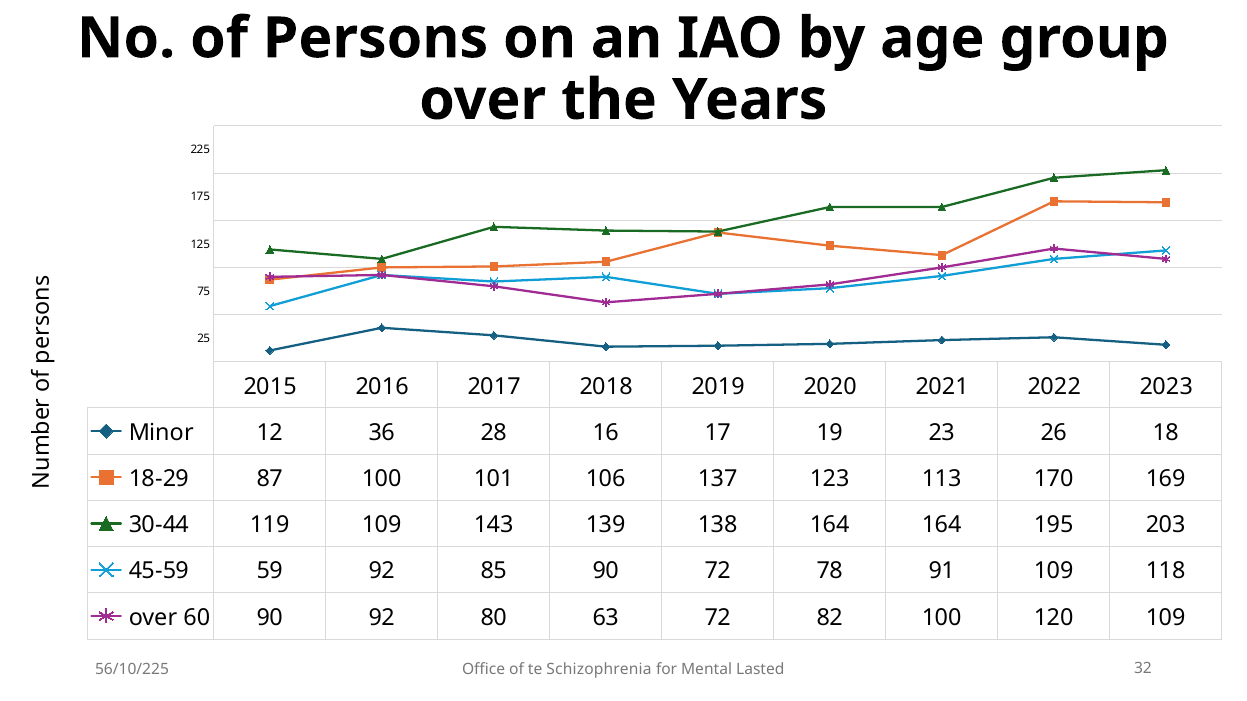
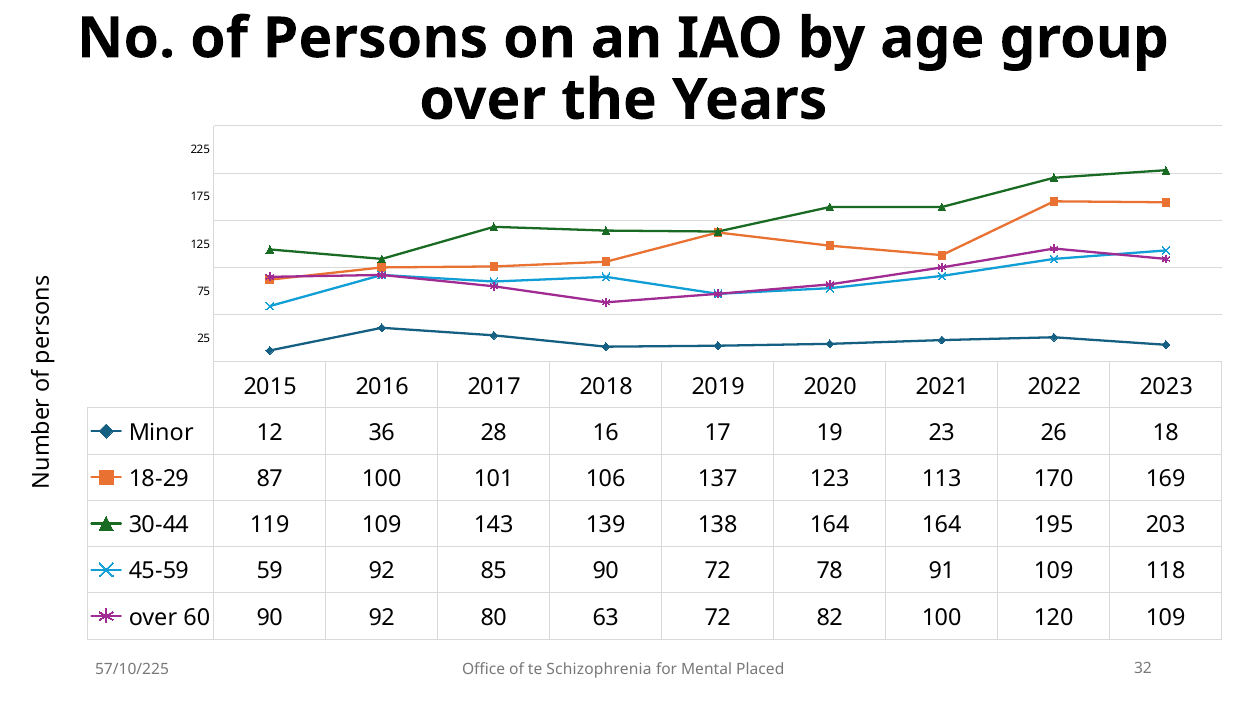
56/10/225: 56/10/225 -> 57/10/225 (132, 670)
Lasted: Lasted -> Placed (760, 670)
